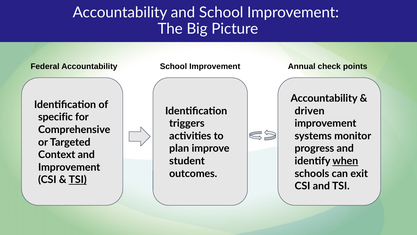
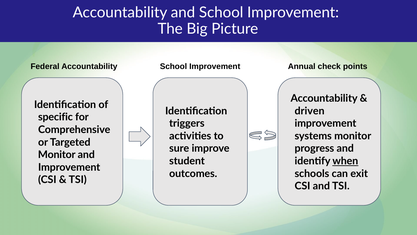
plan: plan -> sure (179, 148)
Context: Context -> Monitor (57, 154)
TSI underline: present -> none (78, 180)
